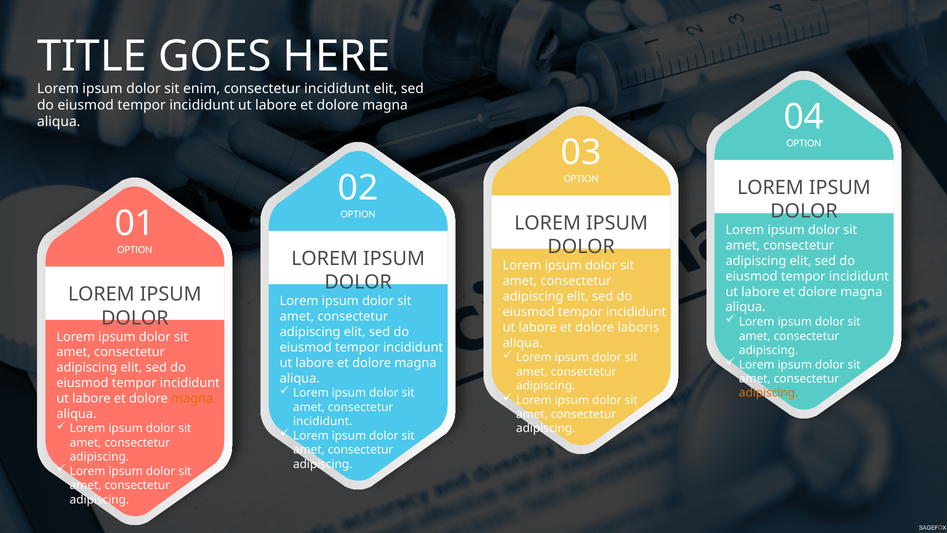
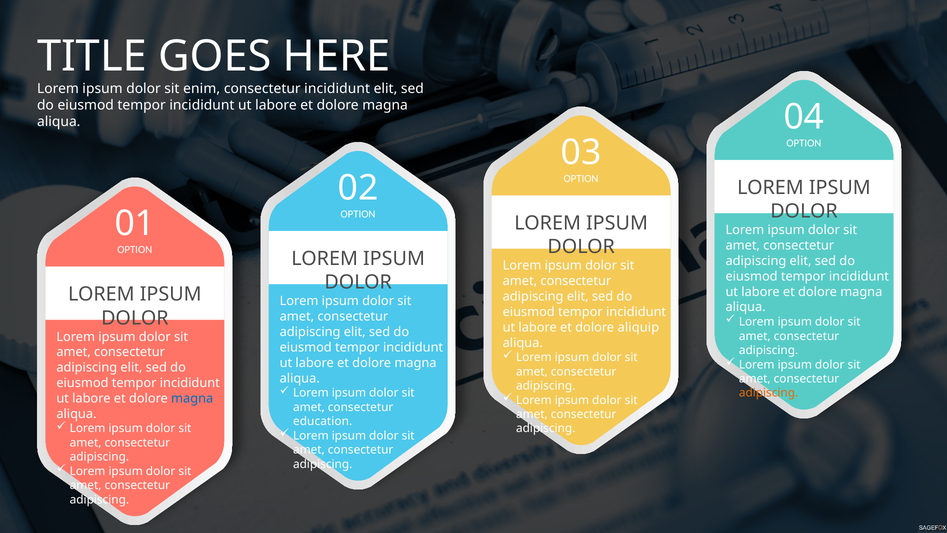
laboris: laboris -> aliquip (638, 327)
magna colour: orange -> blue (192, 398)
incididunt: incididunt -> education (323, 421)
